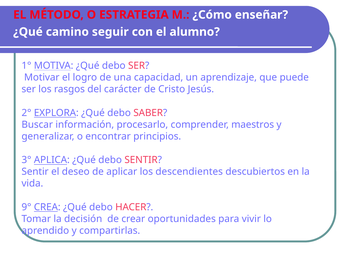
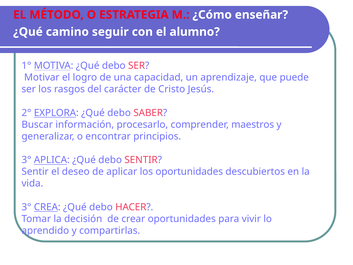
los descendientes: descendientes -> oportunidades (189, 172)
9°: 9° -> 3° (26, 207)
